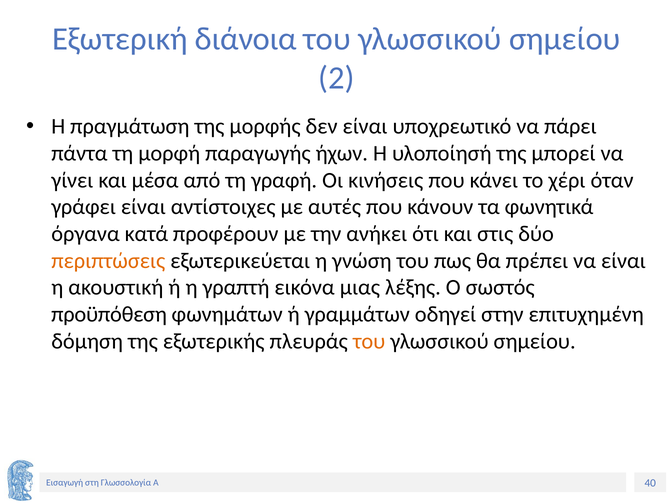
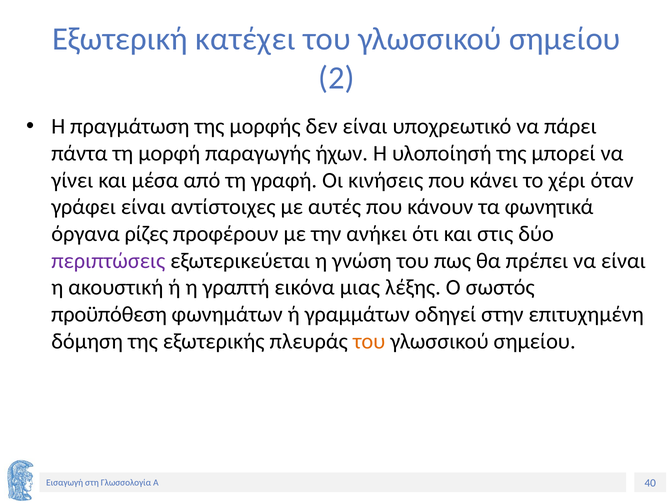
διάνοια: διάνοια -> κατέχει (246, 39)
κατά: κατά -> ρίζες (146, 234)
περιπτώσεις colour: orange -> purple (108, 261)
